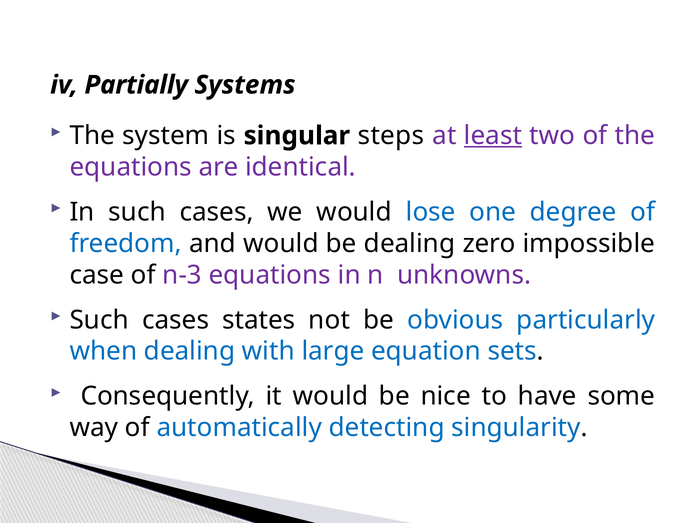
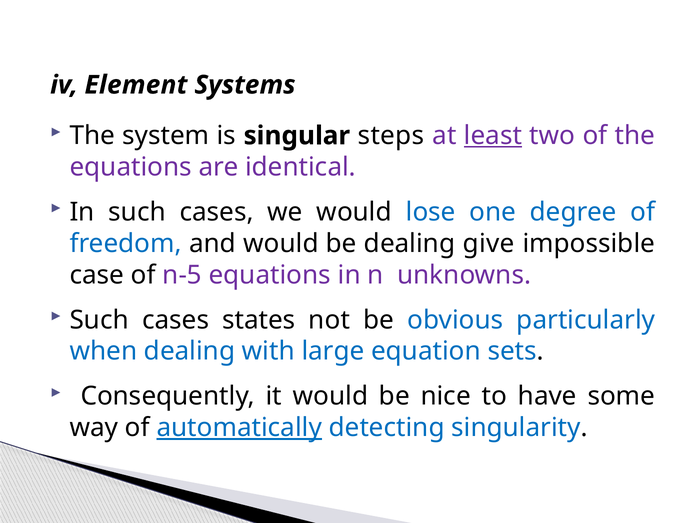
Partially: Partially -> Element (136, 85)
zero: zero -> give (489, 243)
n-3: n-3 -> n-5 (182, 275)
automatically underline: none -> present (239, 428)
